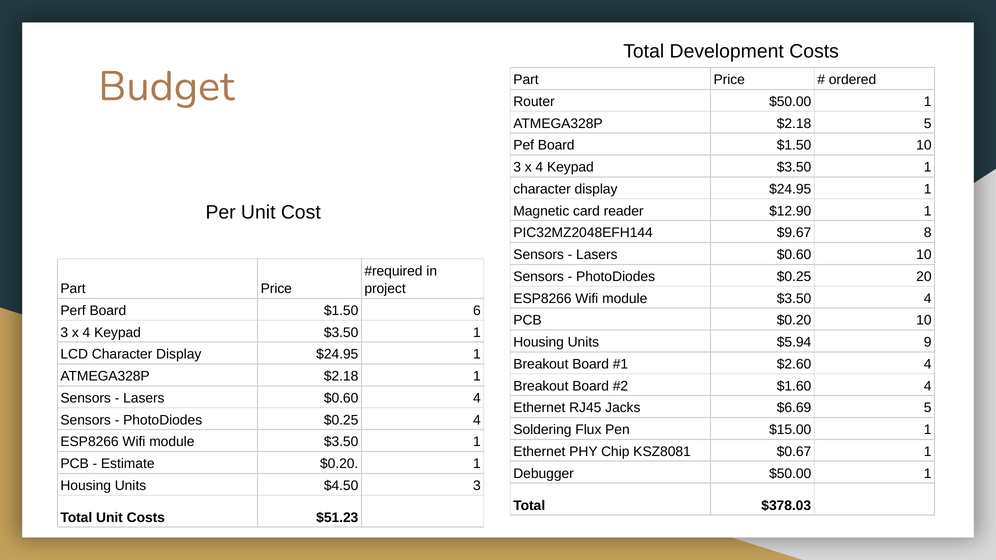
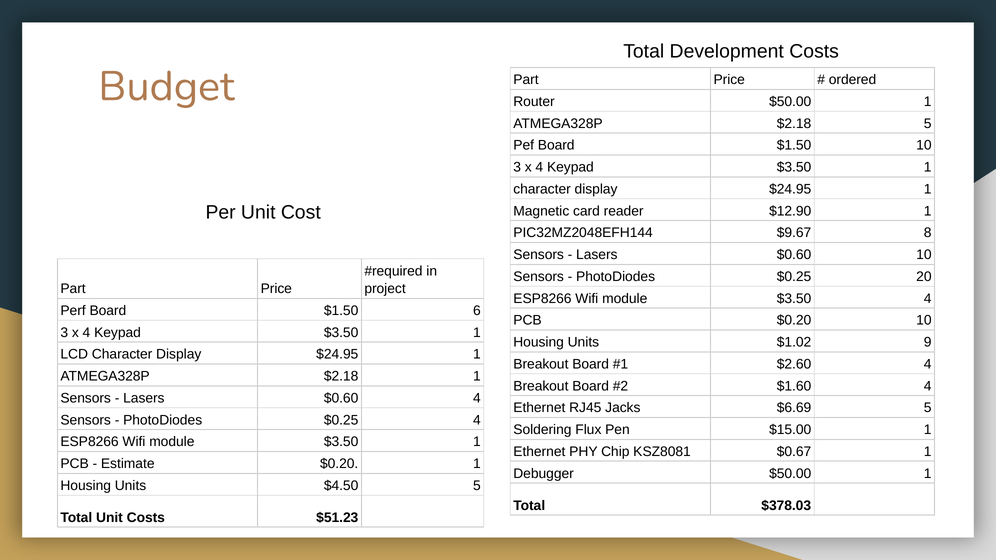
$5.94: $5.94 -> $1.02 (794, 342)
$4.50 3: 3 -> 5 (477, 486)
